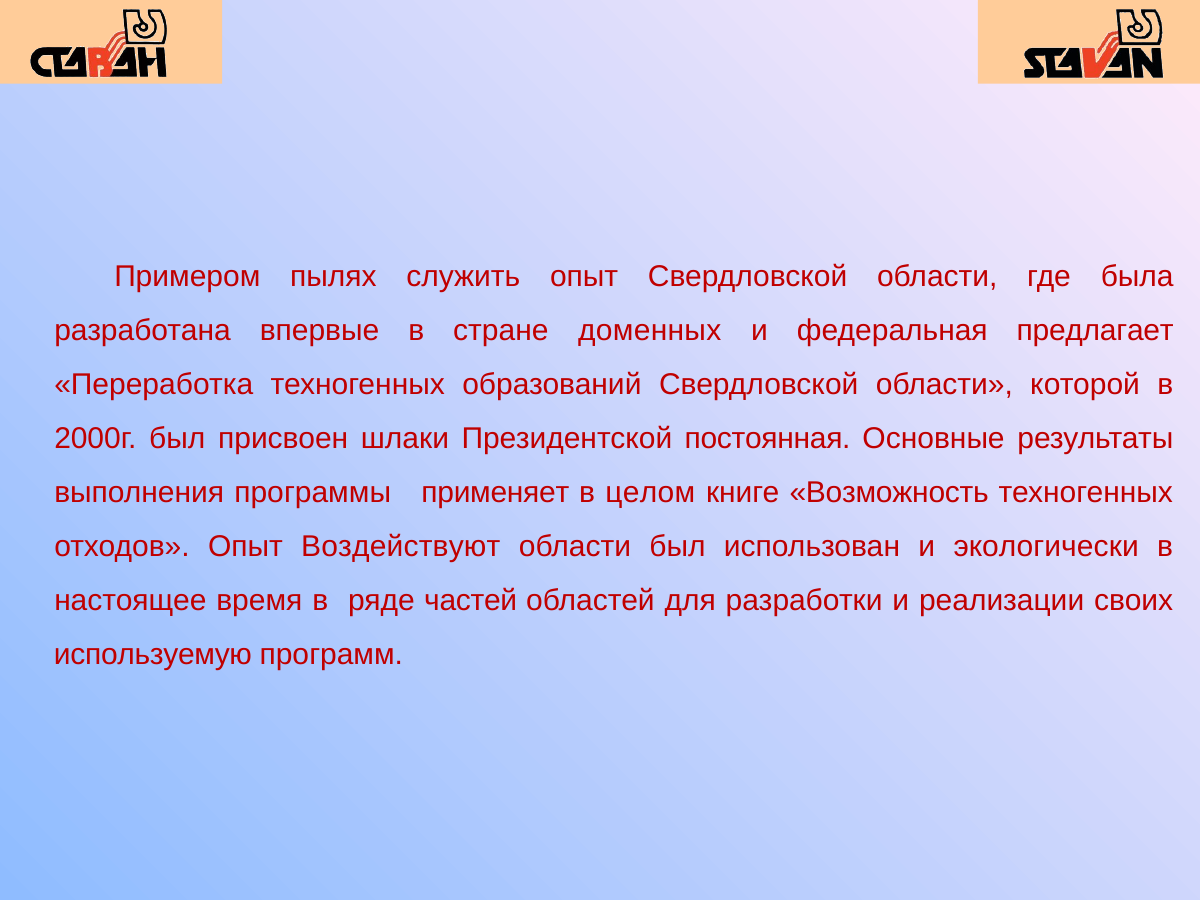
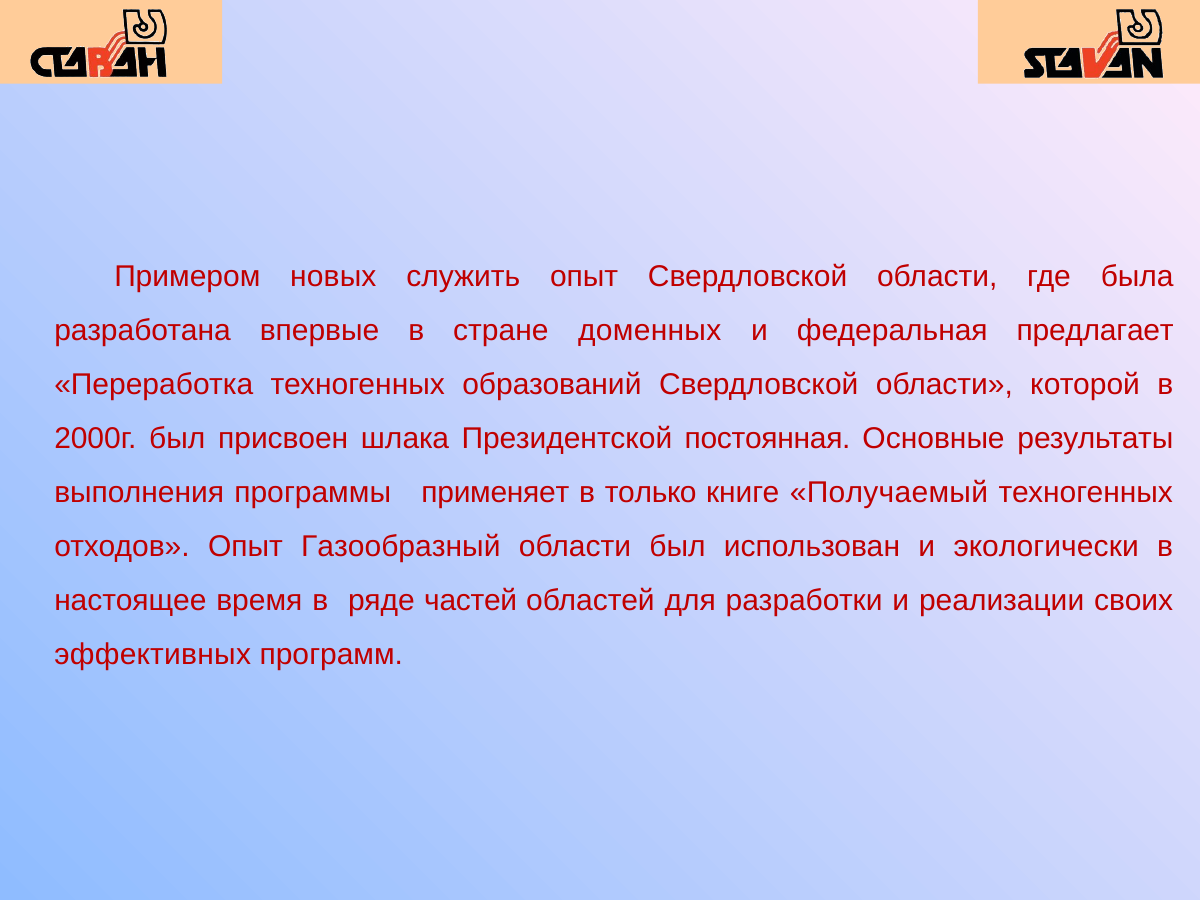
пылях: пылях -> новых (333, 277)
шлаки: шлаки -> шлака (405, 439)
целом: целом -> только (651, 493)
Возможность: Возможность -> Получаемый (889, 493)
Воздействуют: Воздействуют -> Газообразный (401, 547)
используемую: используемую -> эффективных (153, 655)
